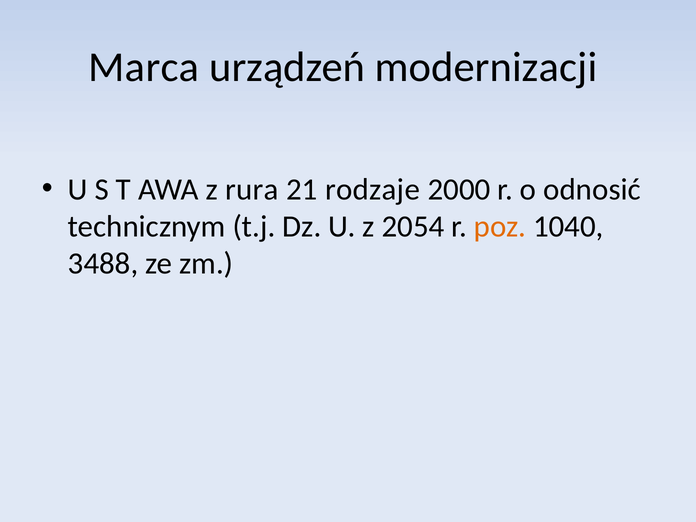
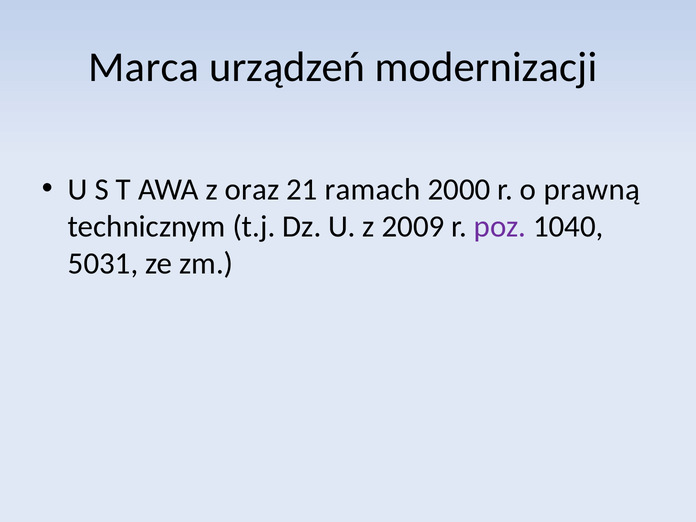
rura: rura -> oraz (252, 189)
rodzaje: rodzaje -> ramach (373, 189)
odnosić: odnosić -> prawną (592, 189)
2054: 2054 -> 2009 (413, 226)
poz colour: orange -> purple (500, 226)
3488: 3488 -> 5031 (103, 264)
